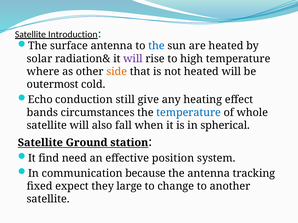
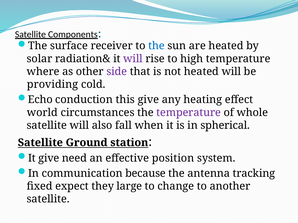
Introduction: Introduction -> Components (73, 35)
surface antenna: antenna -> receiver (112, 46)
side colour: orange -> purple (117, 72)
outermost: outermost -> providing (53, 85)
still: still -> this (125, 100)
bands: bands -> world (42, 113)
temperature colour: blue -> purple (189, 113)
It find: find -> give (49, 158)
